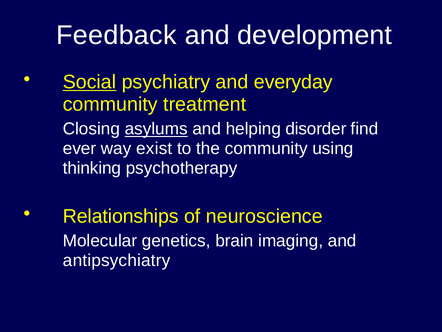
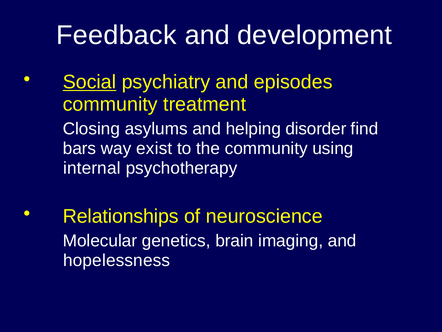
everyday: everyday -> episodes (293, 82)
asylums underline: present -> none (156, 129)
ever: ever -> bars (80, 148)
thinking: thinking -> internal (92, 168)
antipsychiatry: antipsychiatry -> hopelessness (117, 260)
